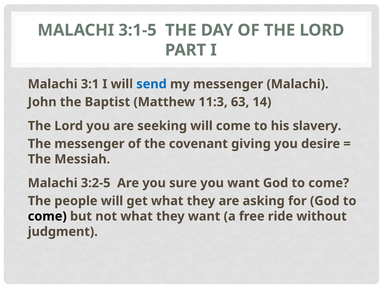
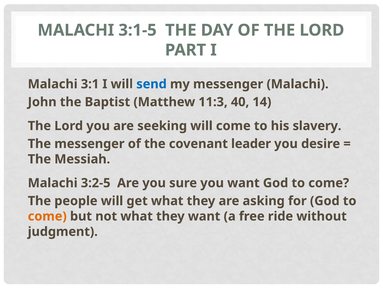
63: 63 -> 40 (240, 102)
giving: giving -> leader (251, 143)
come colour: black -> orange (47, 216)
